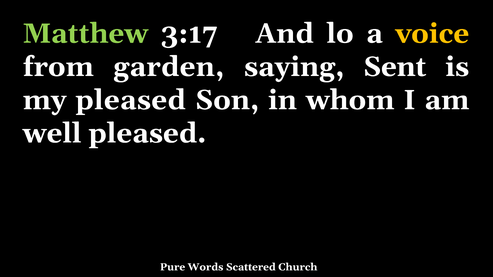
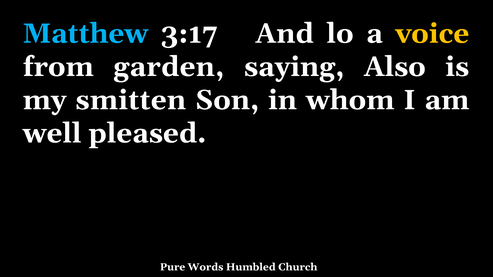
Matthew colour: light green -> light blue (85, 34)
Sent: Sent -> Also (395, 67)
my pleased: pleased -> smitten (131, 100)
Scattered: Scattered -> Humbled (251, 267)
